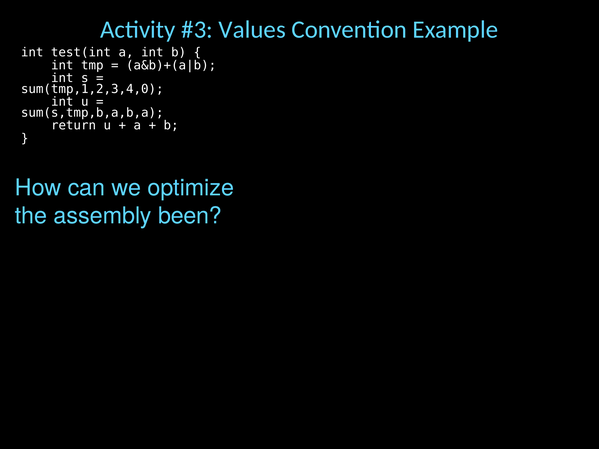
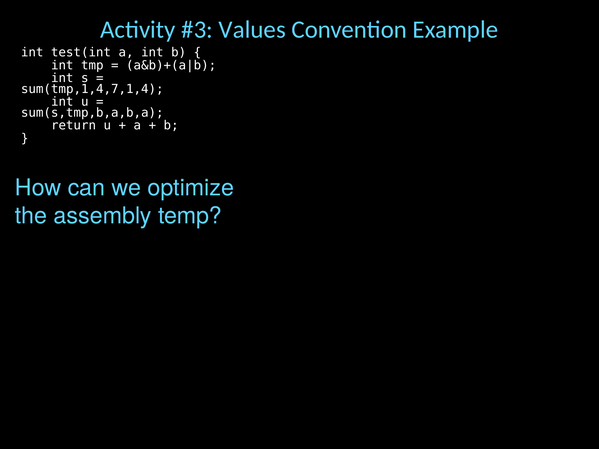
sum(tmp,1,2,3,4,0: sum(tmp,1,2,3,4,0 -> sum(tmp,1,4,7,1,4 (92, 89)
been: been -> temp (190, 216)
